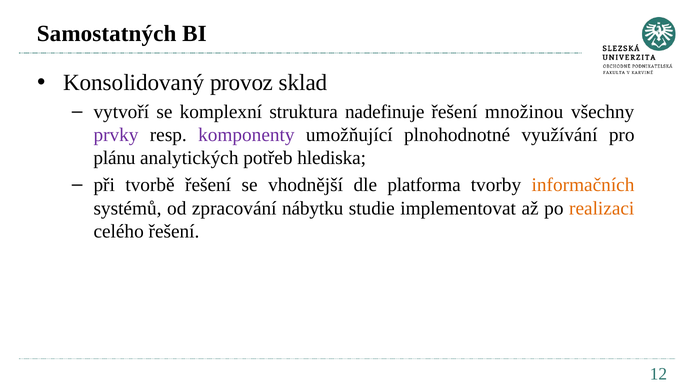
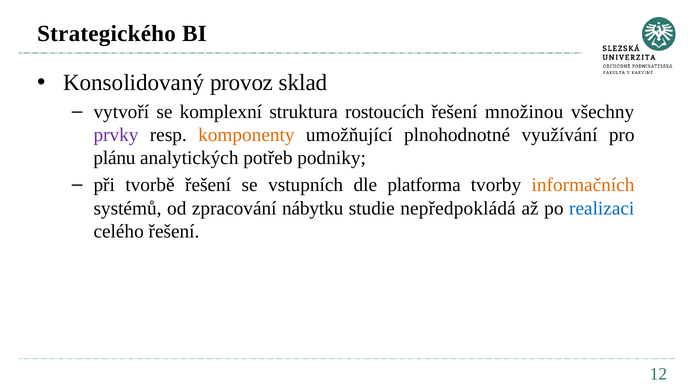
Samostatných: Samostatných -> Strategického (107, 34)
nadefinuje: nadefinuje -> rostoucích (385, 112)
komponenty colour: purple -> orange (246, 135)
hlediska: hlediska -> podniky (332, 158)
vhodnější: vhodnější -> vstupních (306, 185)
implementovat: implementovat -> nepředpokládá (458, 208)
realizaci colour: orange -> blue (602, 208)
